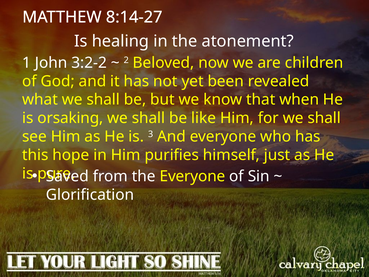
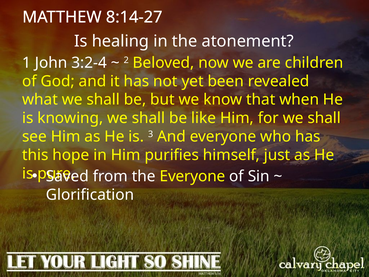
3:2-2: 3:2-2 -> 3:2-4 (89, 63)
orsaking: orsaking -> knowing (70, 118)
